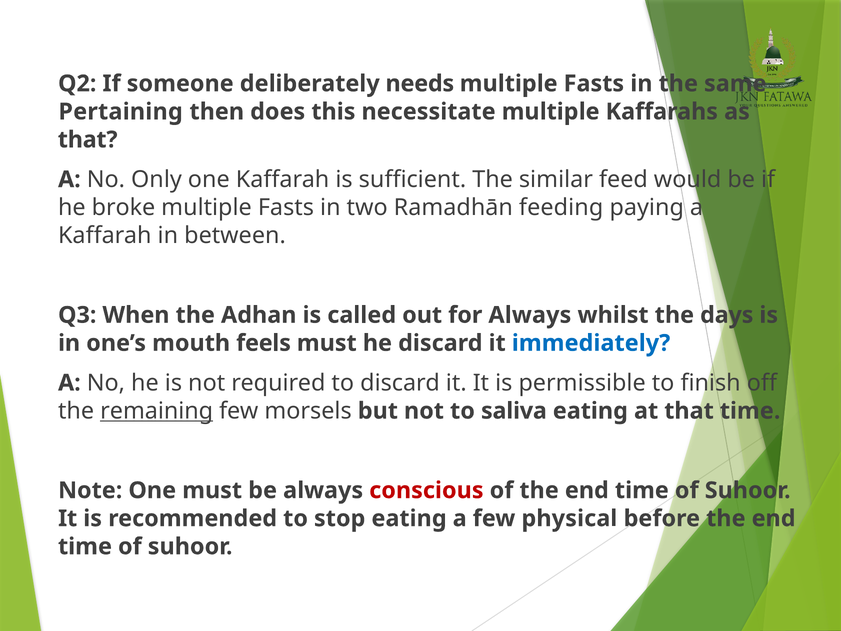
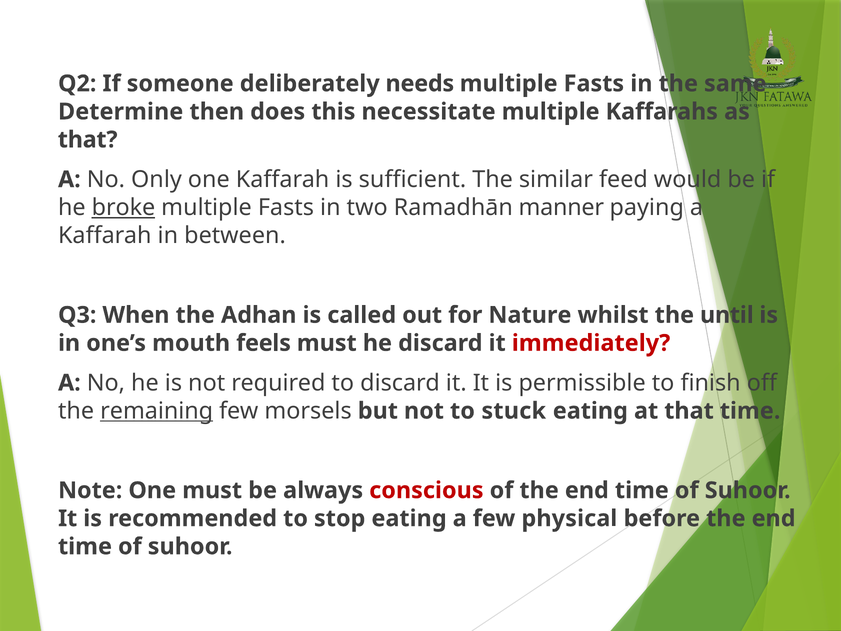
Pertaining: Pertaining -> Determine (121, 112)
broke underline: none -> present (123, 207)
feeding: feeding -> manner (561, 207)
for Always: Always -> Nature (530, 315)
days: days -> until (727, 315)
immediately colour: blue -> red (591, 343)
saliva: saliva -> stuck (514, 411)
